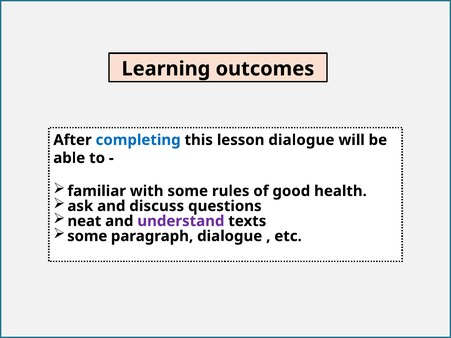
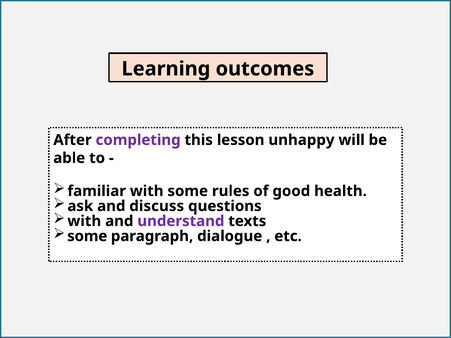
completing colour: blue -> purple (138, 140)
lesson dialogue: dialogue -> unhappy (301, 140)
neat: neat -> with (84, 221)
